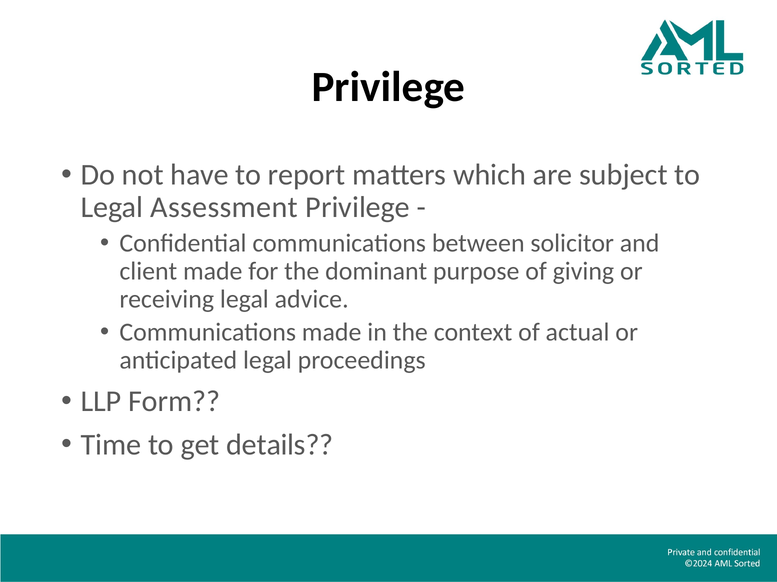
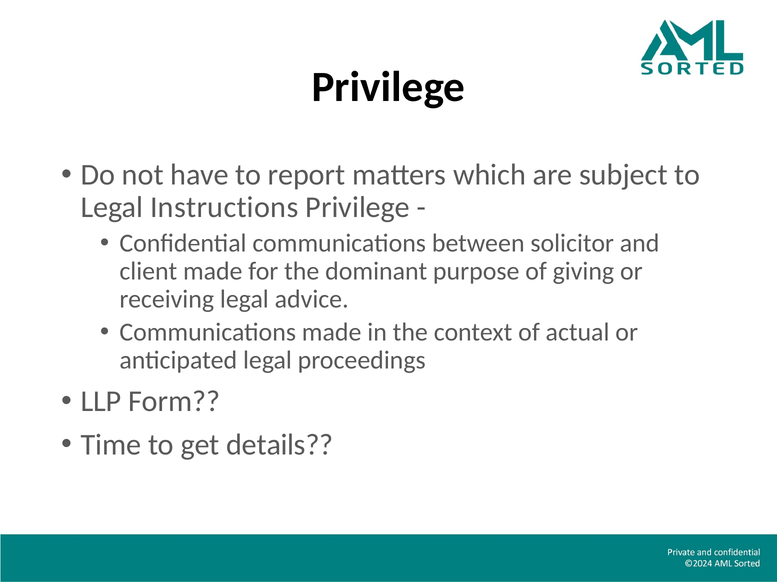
Assessment: Assessment -> Instructions (224, 208)
